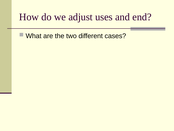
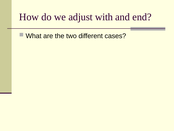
uses: uses -> with (104, 17)
